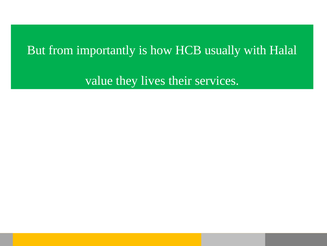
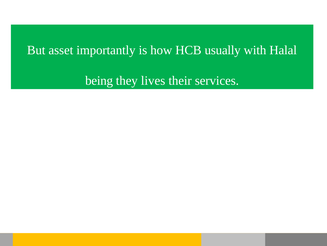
from: from -> asset (61, 50)
value: value -> being (99, 80)
